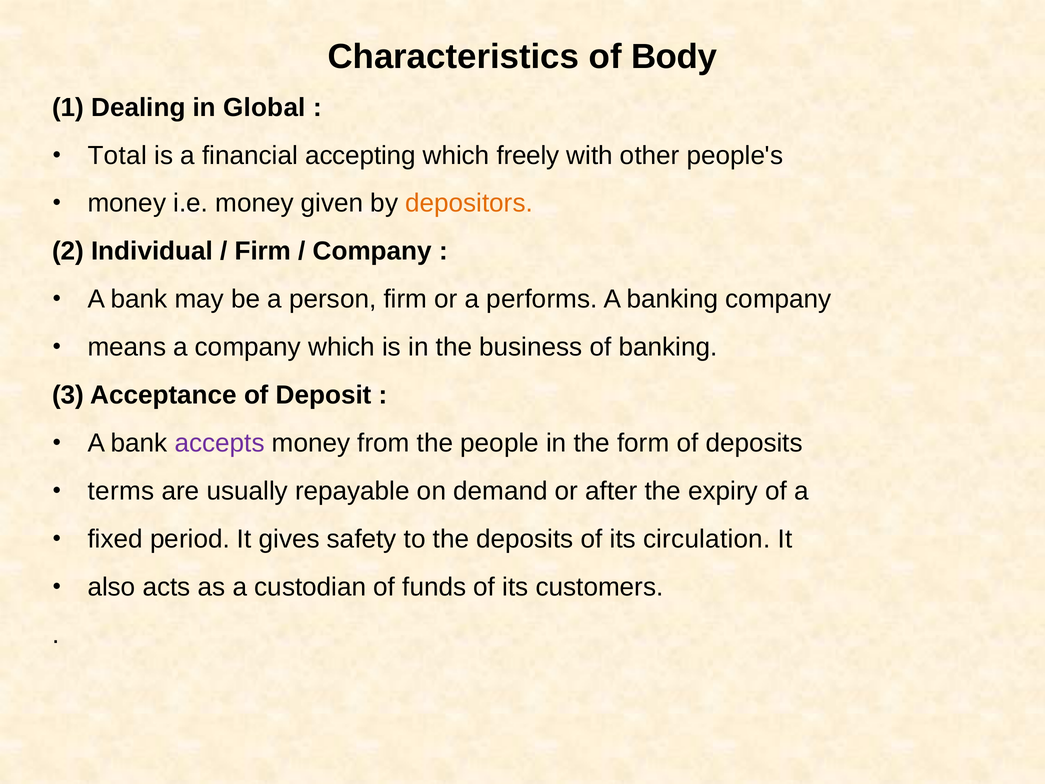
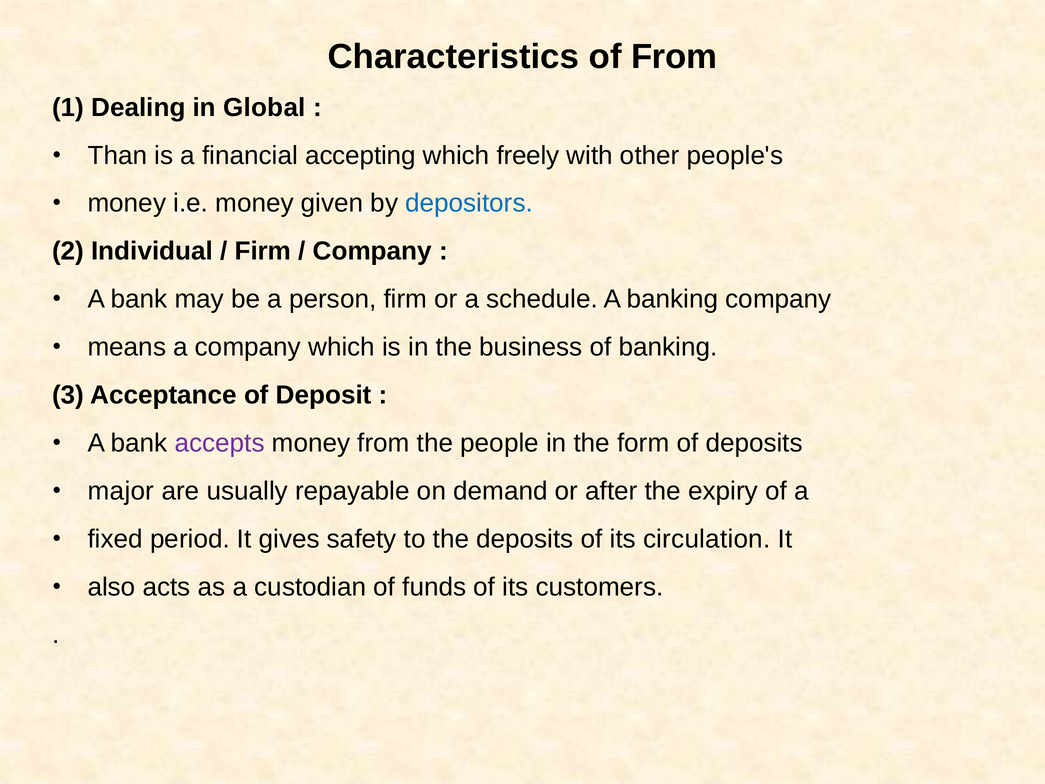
of Body: Body -> From (674, 57)
Total: Total -> Than (117, 155)
depositors colour: orange -> blue (469, 203)
performs: performs -> schedule (542, 299)
terms: terms -> major (121, 491)
